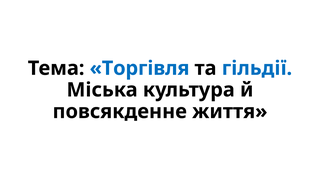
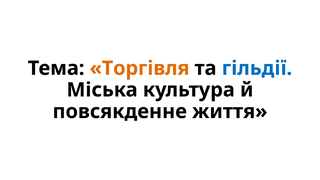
Торгівля colour: blue -> orange (140, 68)
